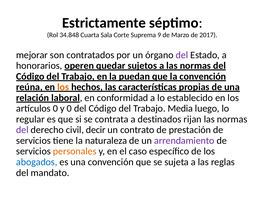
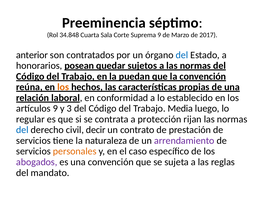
Estrictamente: Estrictamente -> Preeminencia (104, 23)
mejorar: mejorar -> anterior (32, 55)
del colour: purple -> blue (182, 55)
operen: operen -> posean (79, 66)
artículos 0: 0 -> 9 (55, 109)
y 0: 0 -> 3 (69, 109)
destinados: destinados -> protección (159, 119)
del colour: purple -> blue (22, 130)
abogados colour: blue -> purple (37, 162)
